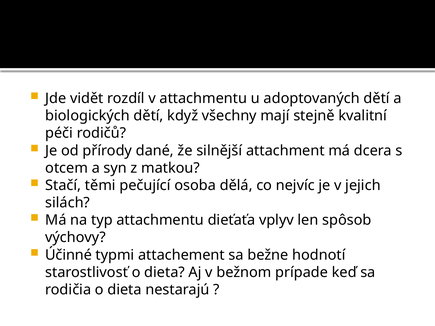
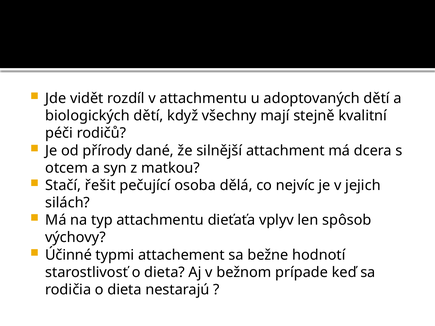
těmi: těmi -> řešit (100, 186)
